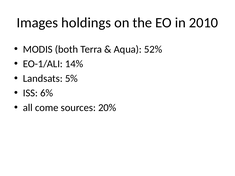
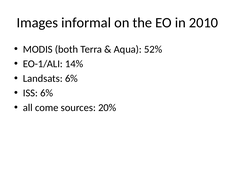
holdings: holdings -> informal (86, 23)
Landsats 5%: 5% -> 6% (71, 79)
